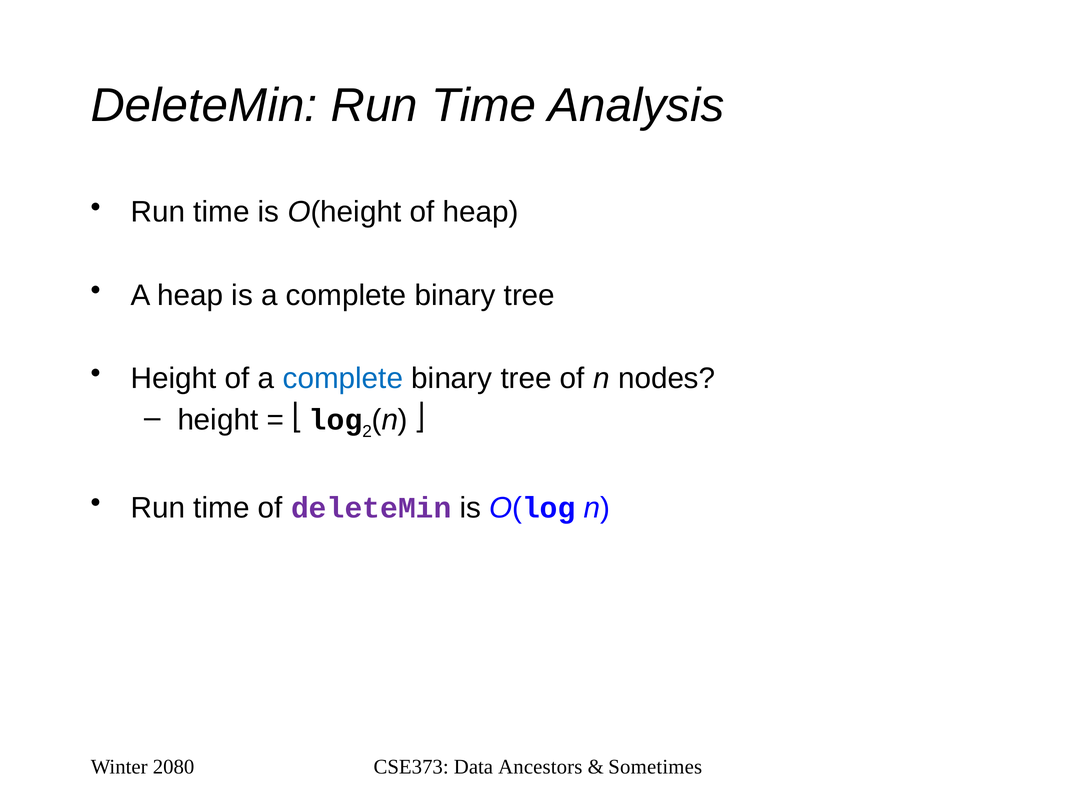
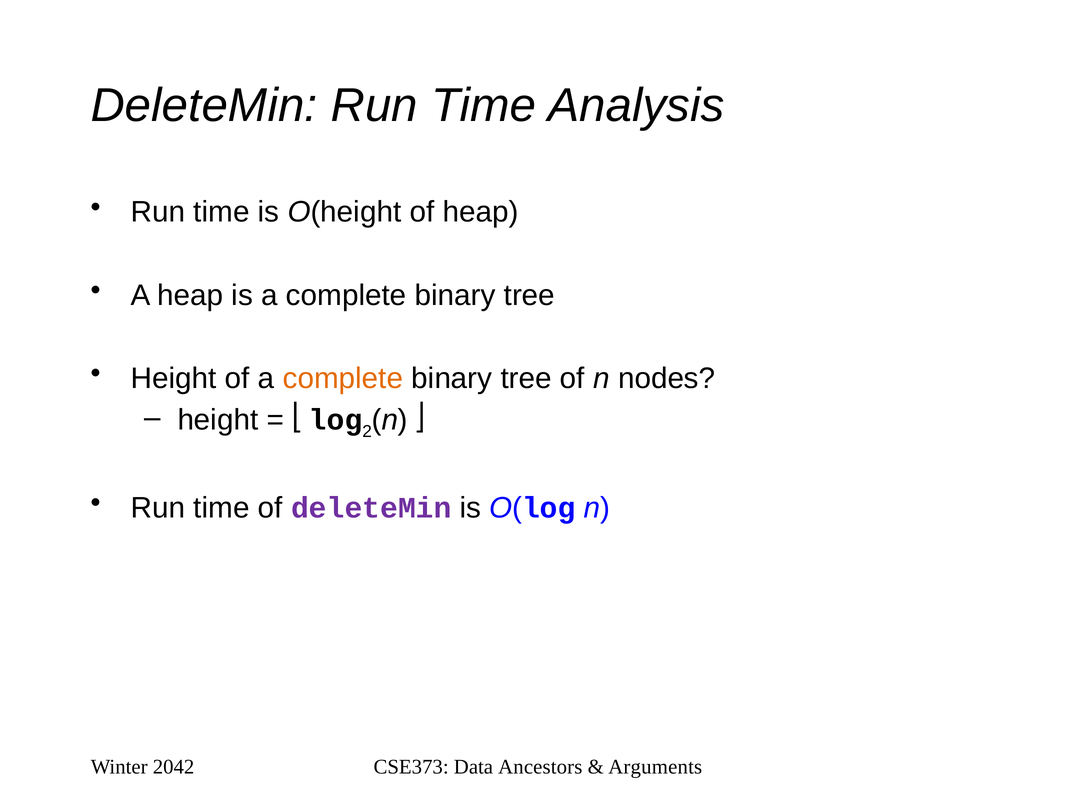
complete colour: blue -> orange (343, 378)
2080: 2080 -> 2042 (174, 767)
Sometimes: Sometimes -> Arguments (655, 767)
